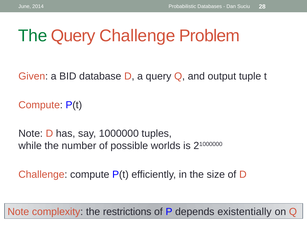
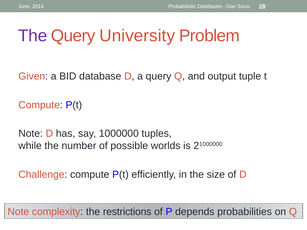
The colour: green -> purple (33, 36)
Query Challenge: Challenge -> University (137, 36)
existentially: existentially -> probabilities (245, 212)
